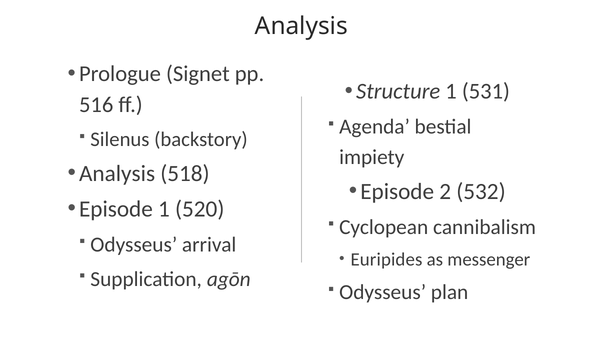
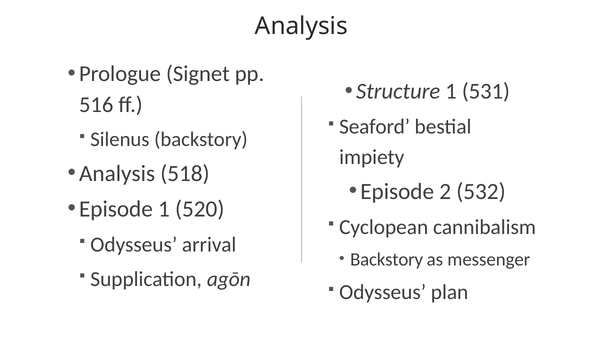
Agenda: Agenda -> Seaford (375, 127)
Euripides: Euripides -> Backstory (387, 259)
